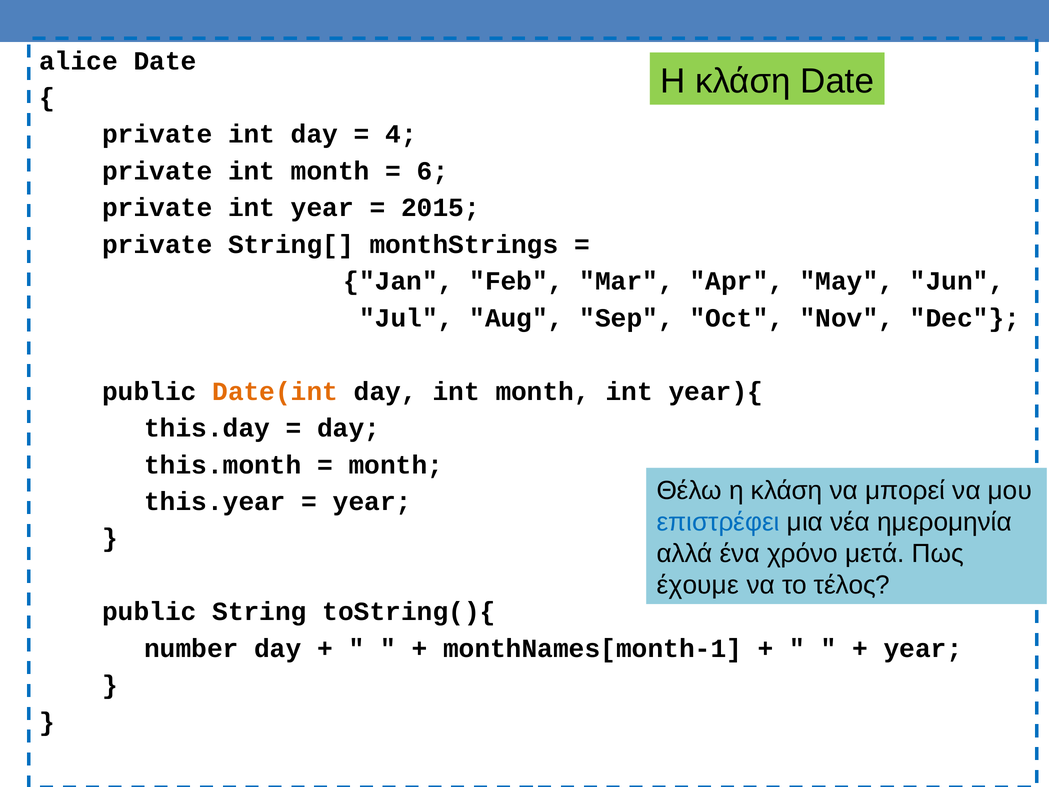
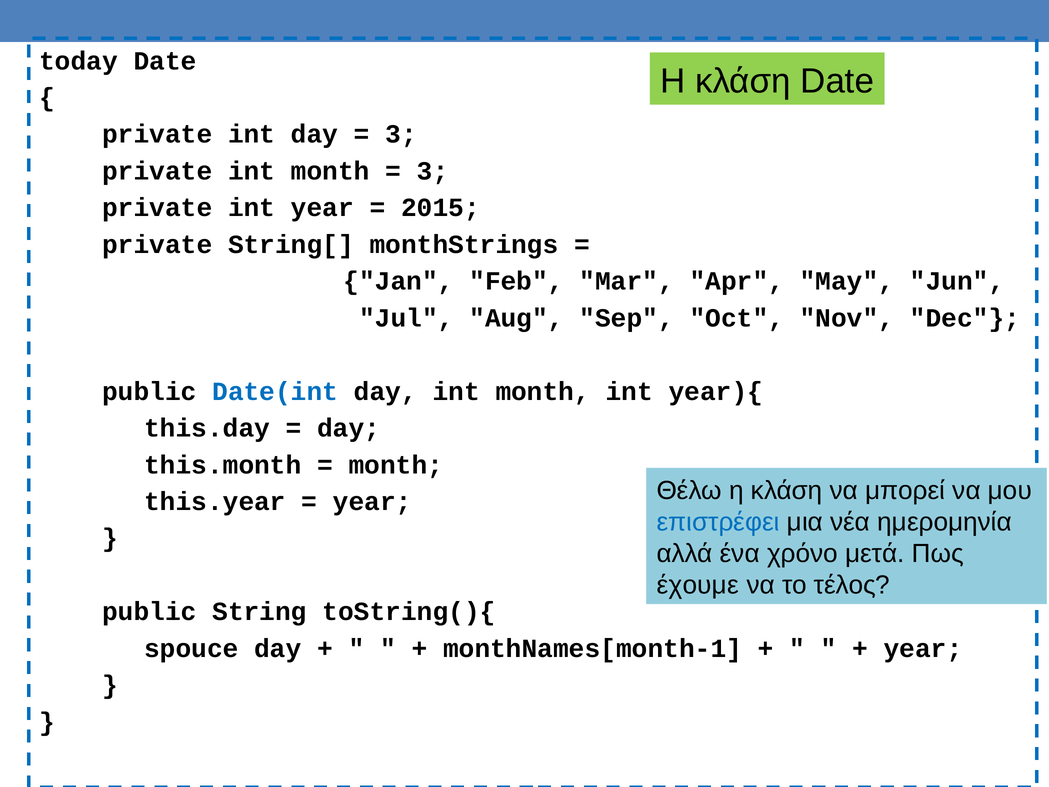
alice: alice -> today (79, 61)
4: 4 -> 3 (401, 134)
6: 6 -> 3 (433, 171)
Date(int colour: orange -> blue (275, 391)
number: number -> spouce (191, 648)
